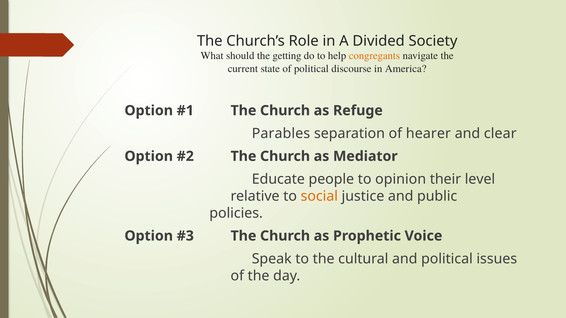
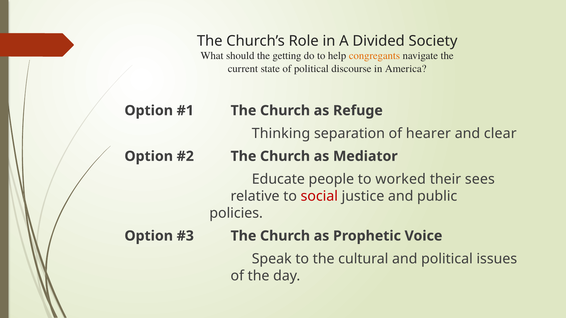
Parables: Parables -> Thinking (281, 134)
opinion: opinion -> worked (401, 179)
level: level -> sees (480, 179)
social colour: orange -> red (319, 196)
